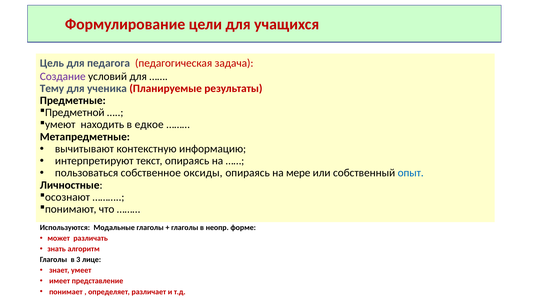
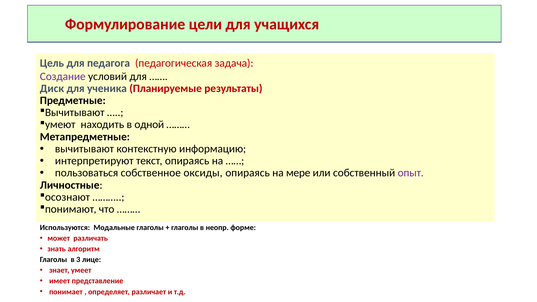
Тему: Тему -> Диск (52, 88)
Предметной: Предметной -> Вычитывают (75, 113)
едкое: едкое -> одной (149, 125)
опыт colour: blue -> purple (411, 173)
